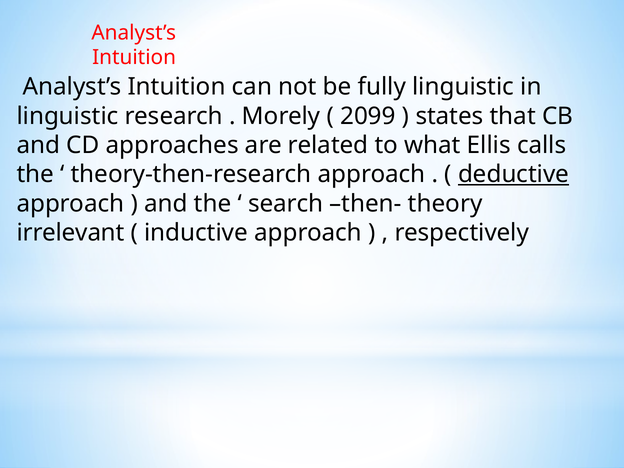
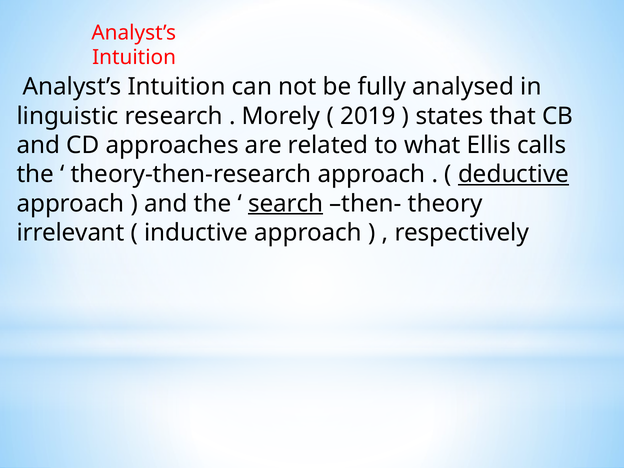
fully linguistic: linguistic -> analysed (463, 87)
2099: 2099 -> 2019 (368, 116)
search underline: none -> present (286, 204)
